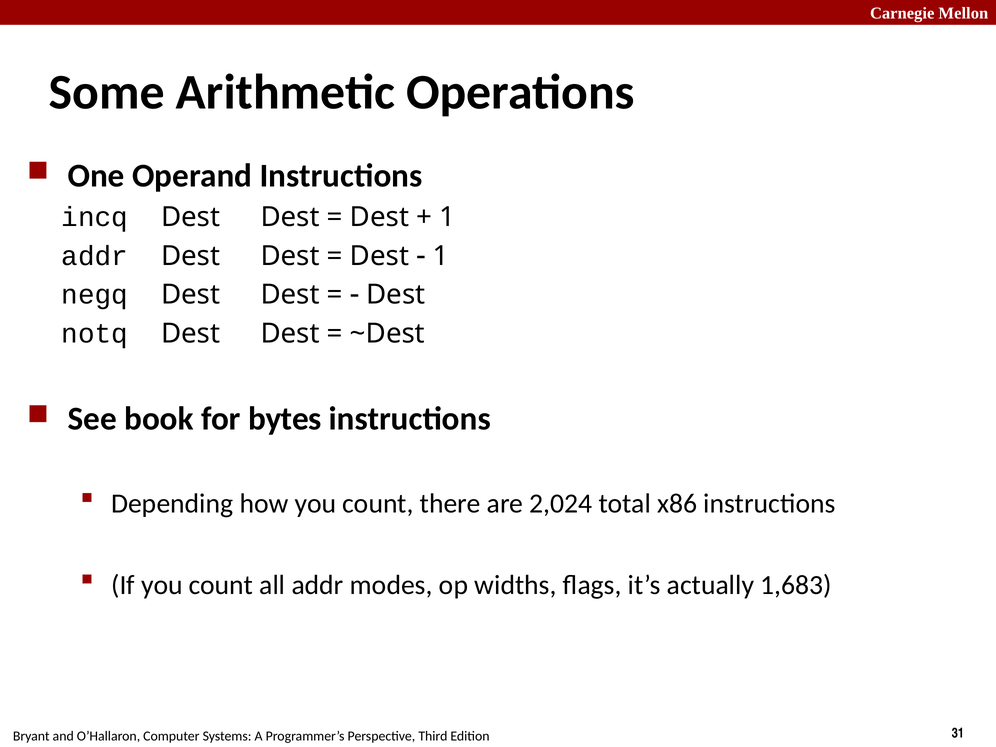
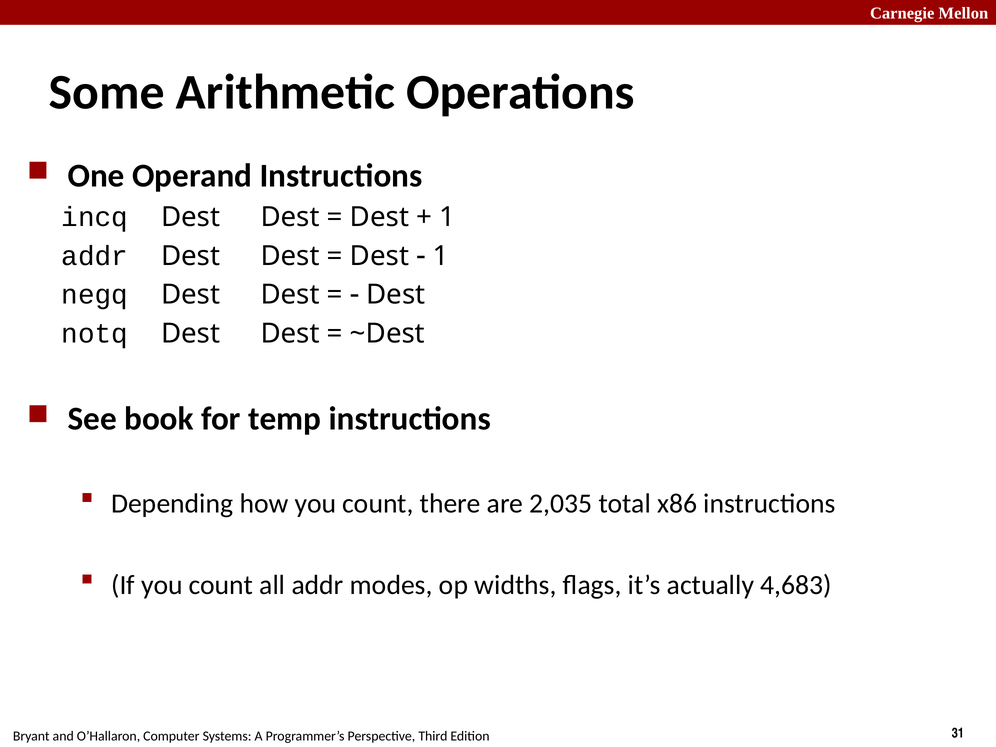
bytes: bytes -> temp (285, 419)
2,024: 2,024 -> 2,035 (561, 503)
1,683: 1,683 -> 4,683 (796, 585)
